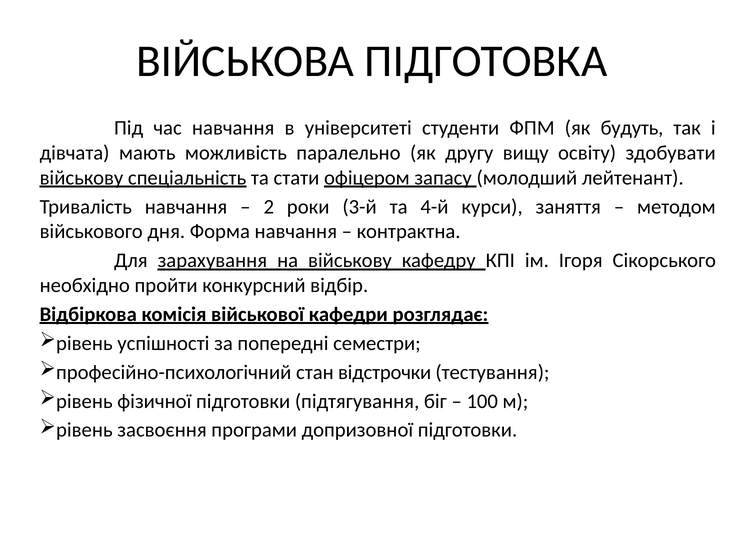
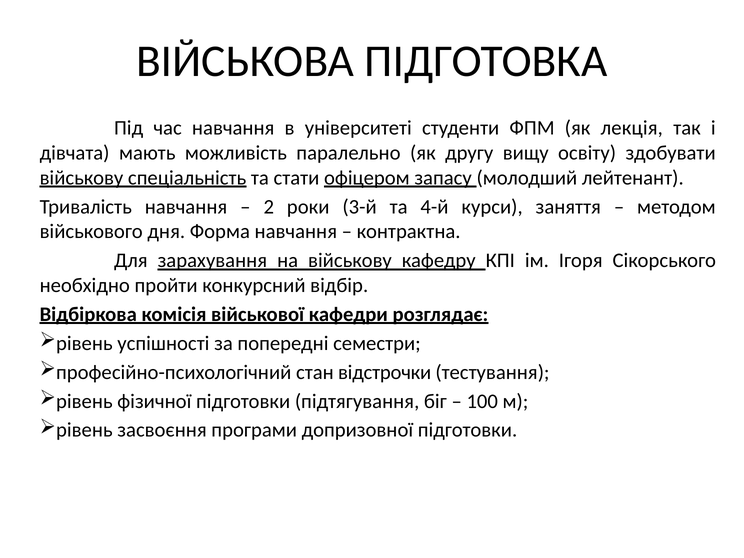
будуть: будуть -> лекція (632, 128)
